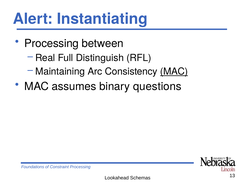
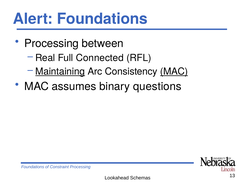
Alert Instantiating: Instantiating -> Foundations (102, 19)
Distinguish: Distinguish -> Connected (100, 58)
Maintaining underline: none -> present (60, 71)
